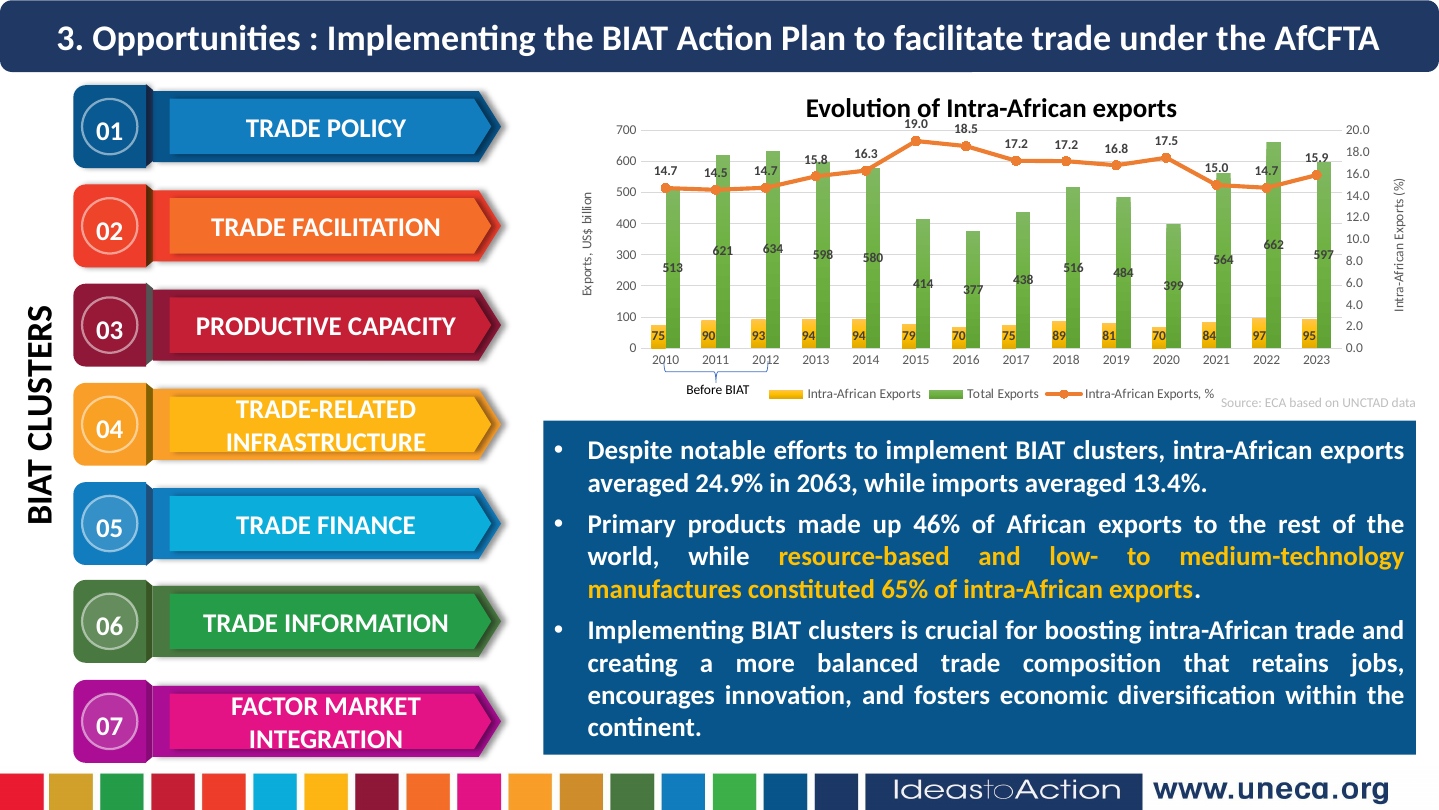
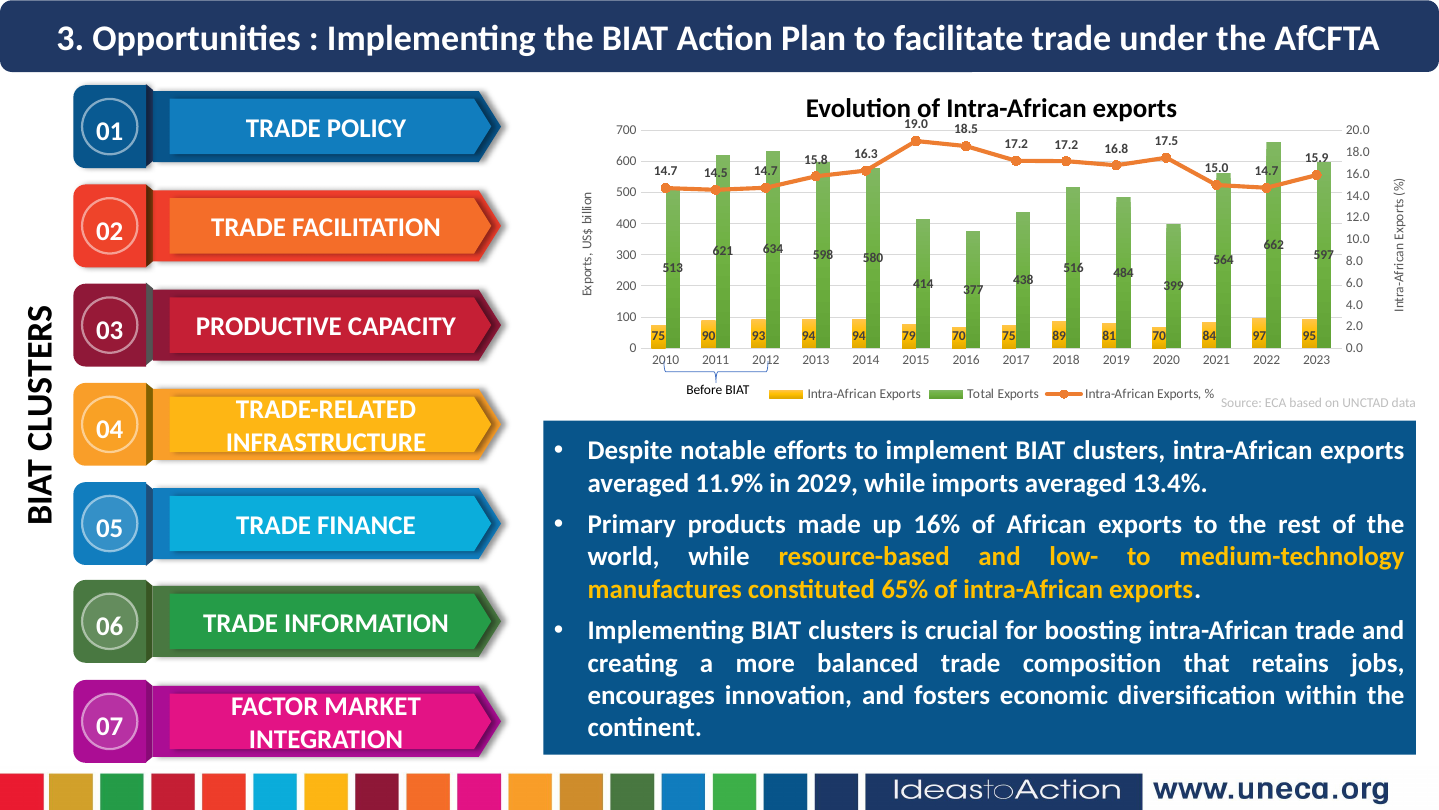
24.9%: 24.9% -> 11.9% (729, 483)
2063: 2063 -> 2029 (827, 483)
46%: 46% -> 16% (937, 524)
